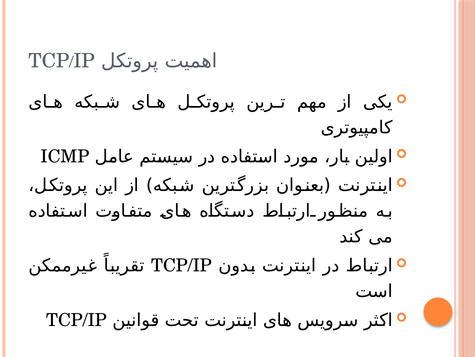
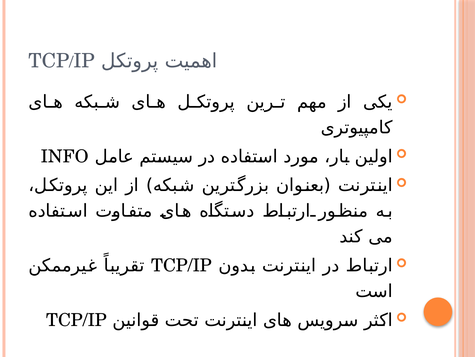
ICMP: ICMP -> INFO (65, 156)
